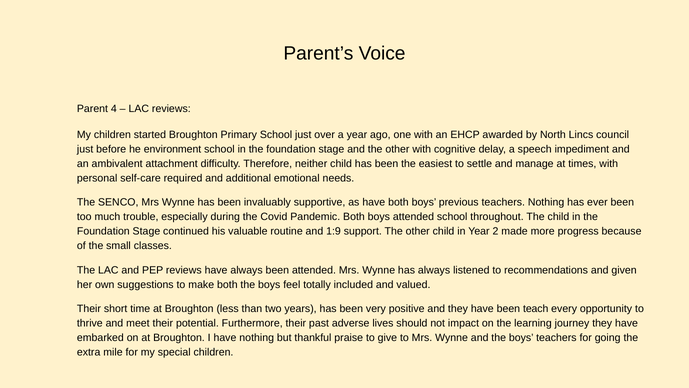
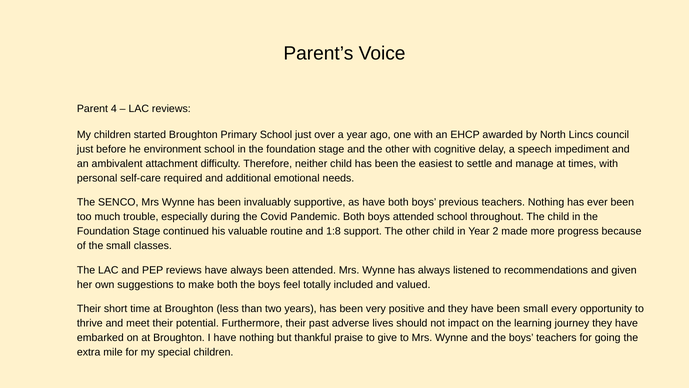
1:9: 1:9 -> 1:8 (333, 231)
been teach: teach -> small (536, 308)
